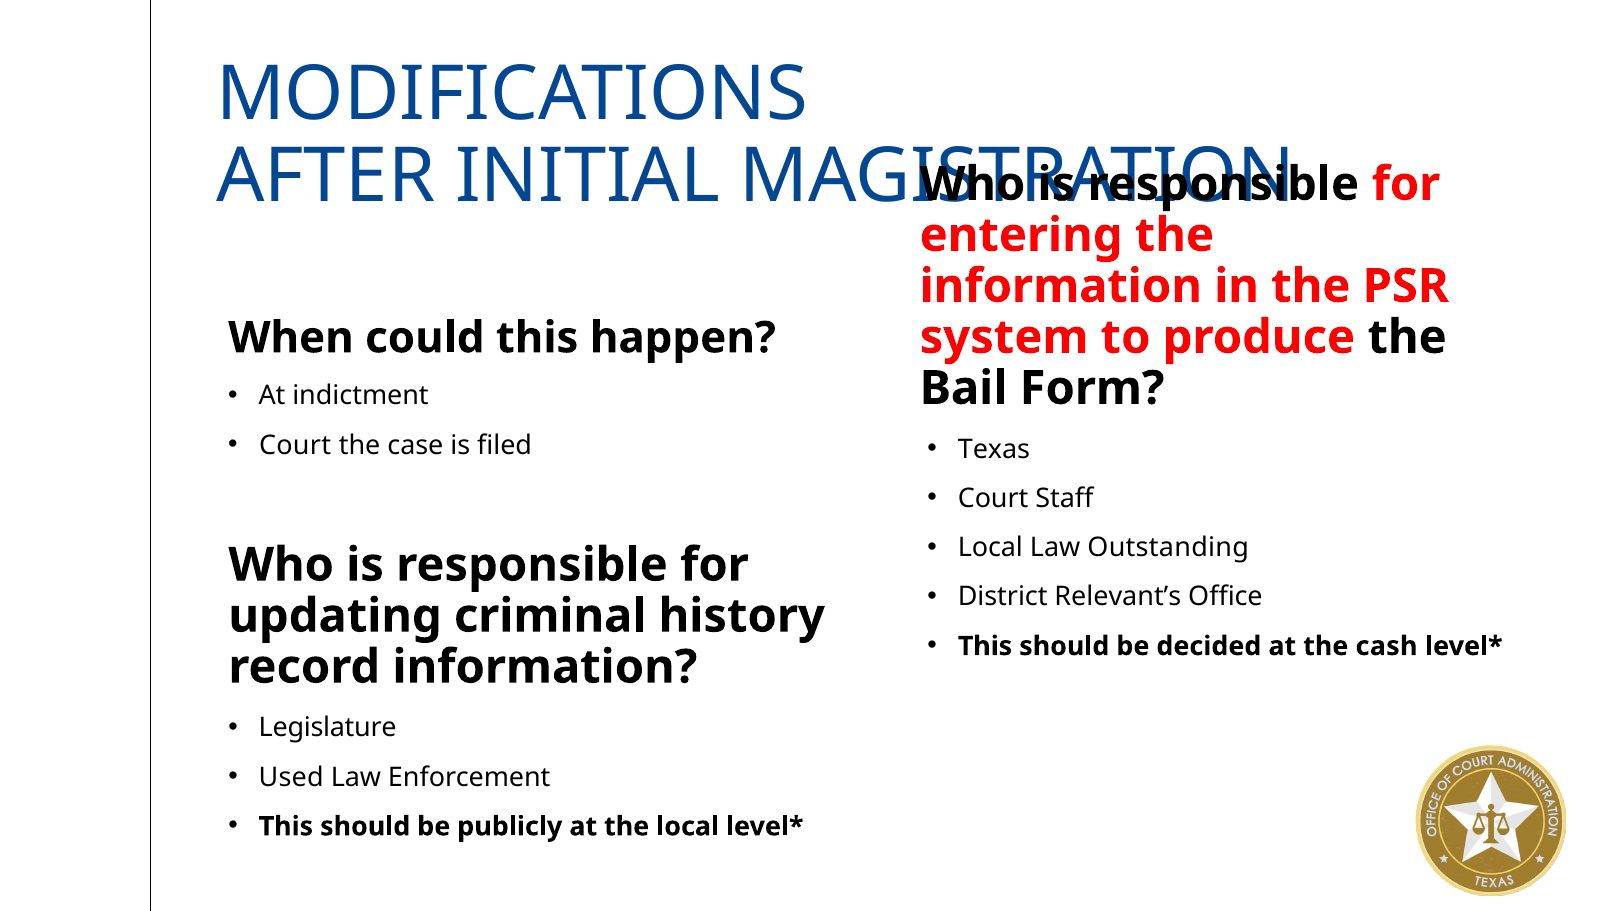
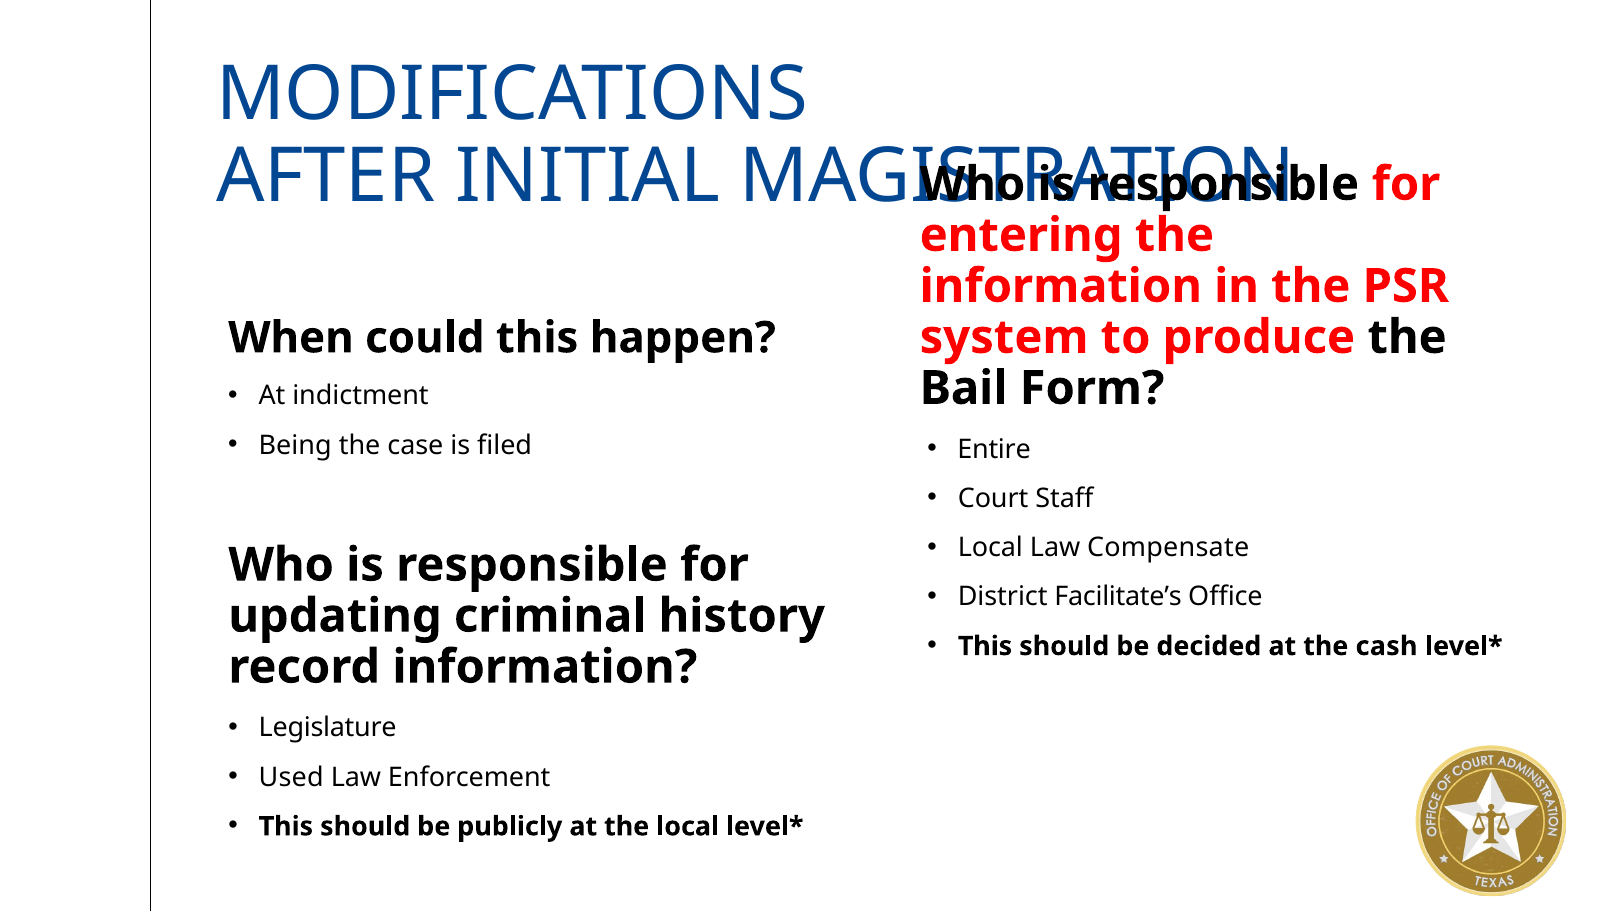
Court: Court -> Being (295, 445)
Texas: Texas -> Entire (994, 449)
Outstanding: Outstanding -> Compensate (1168, 548)
Relevant’s: Relevant’s -> Facilitate’s (1118, 597)
